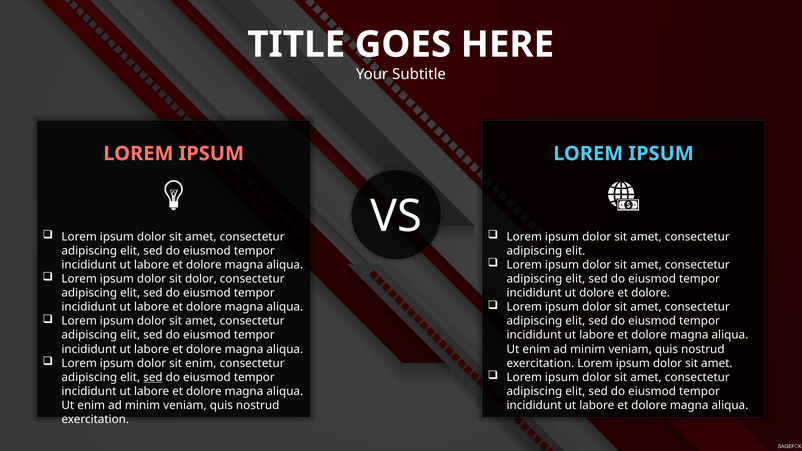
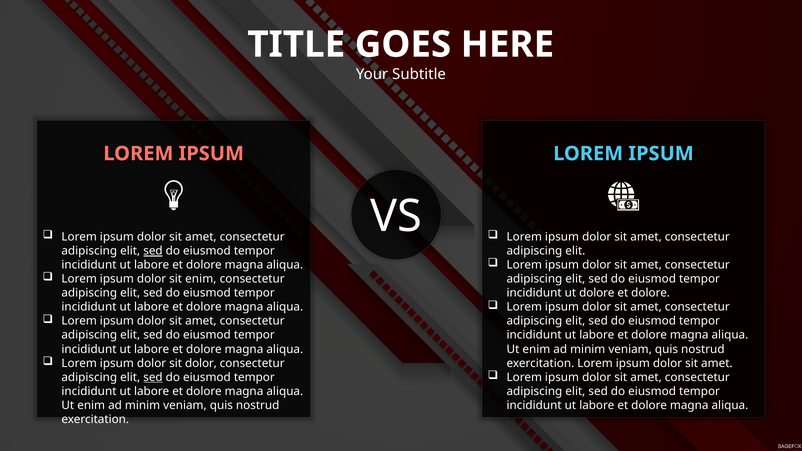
sed underline: none -> present (153, 251)
sit dolor: dolor -> enim (201, 279)
sit enim: enim -> dolor (201, 363)
